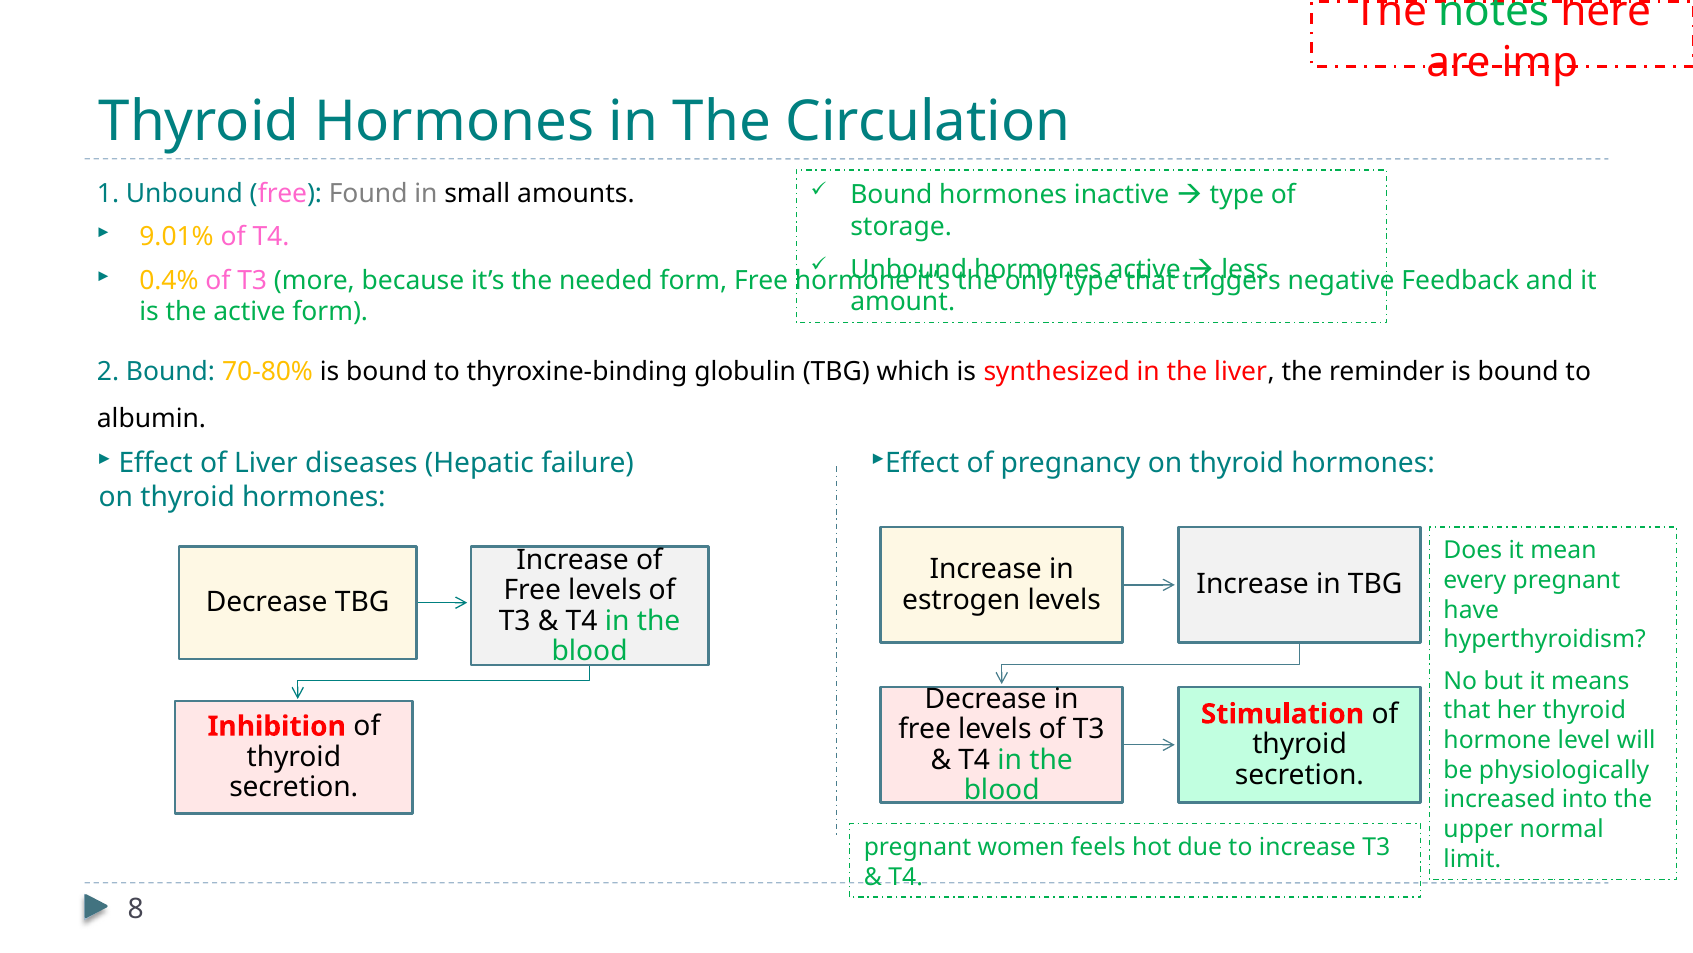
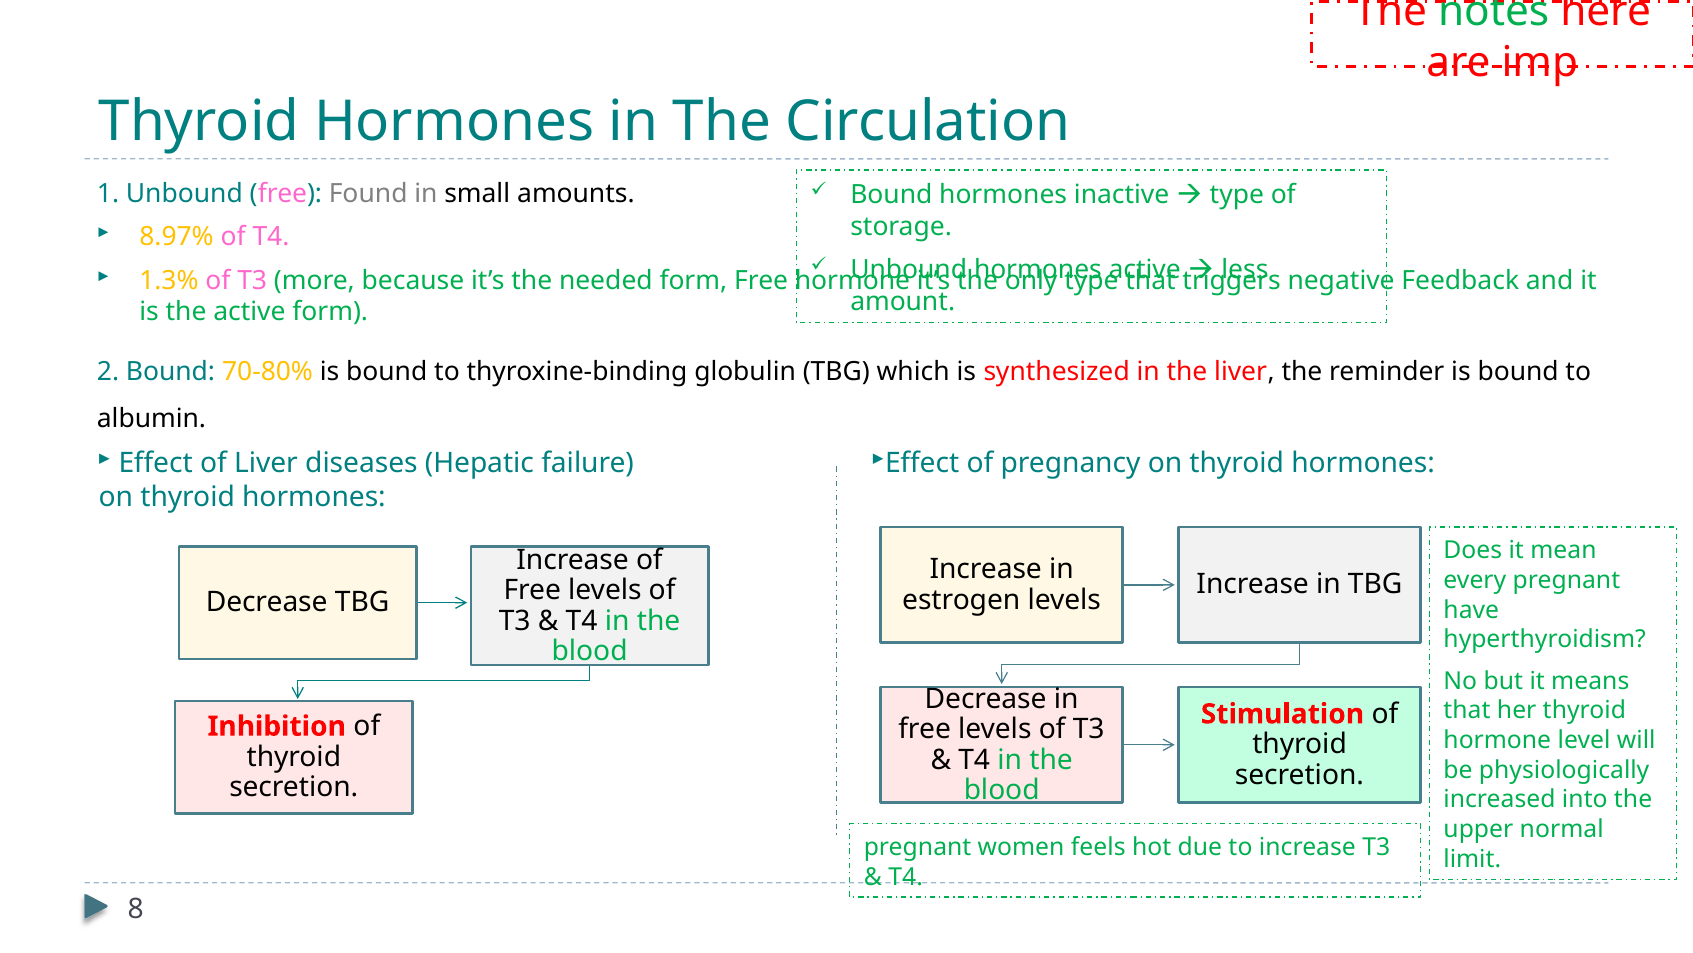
9.01%: 9.01% -> 8.97% (177, 237)
0.4%: 0.4% -> 1.3% (169, 280)
